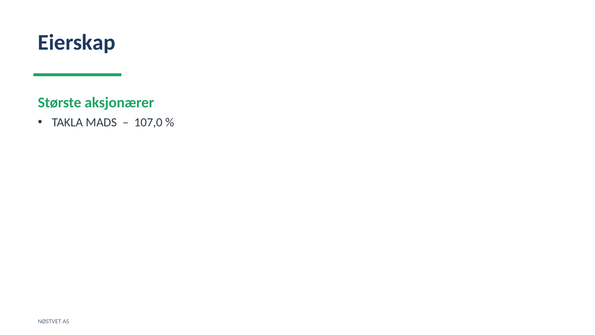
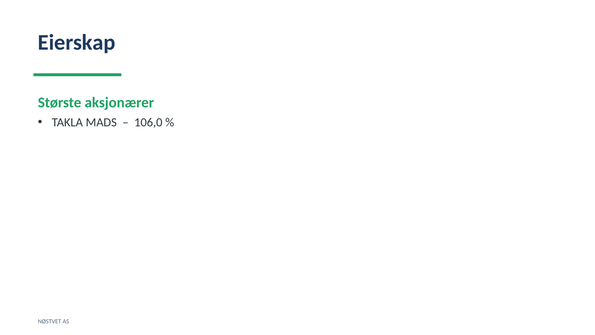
107,0: 107,0 -> 106,0 (148, 122)
